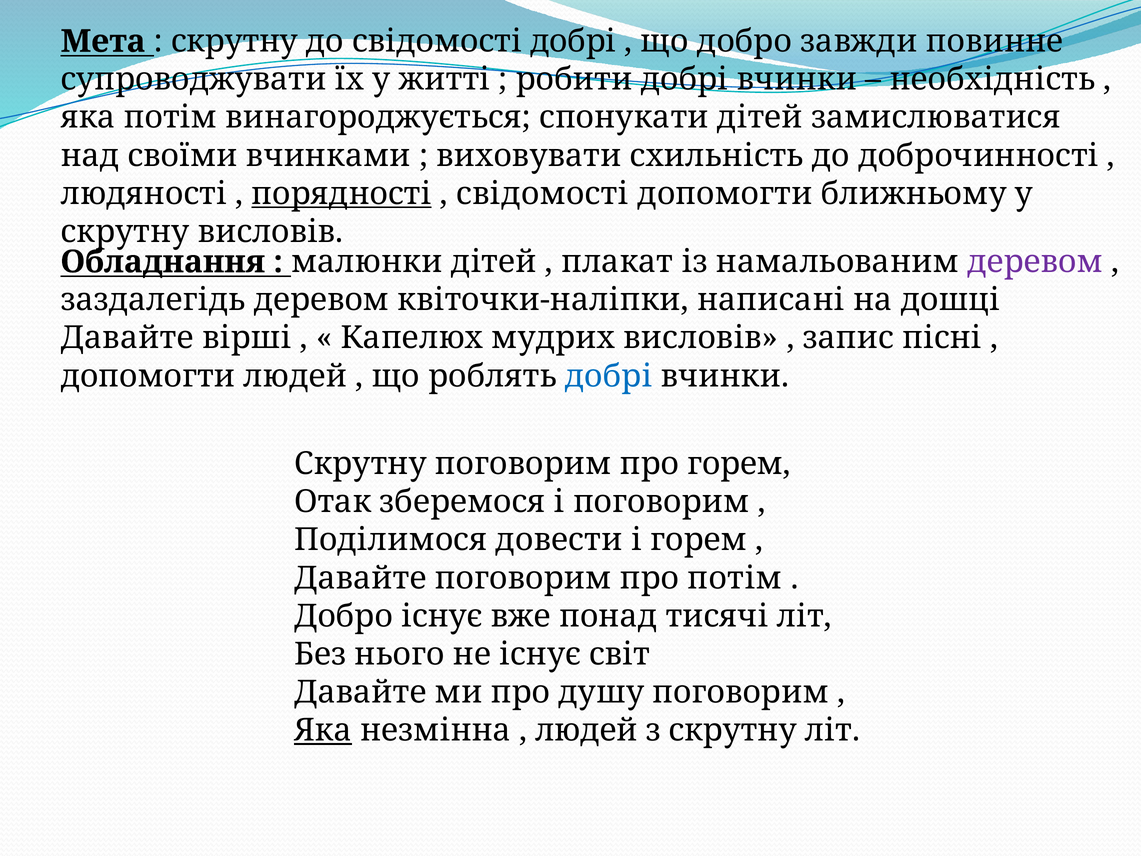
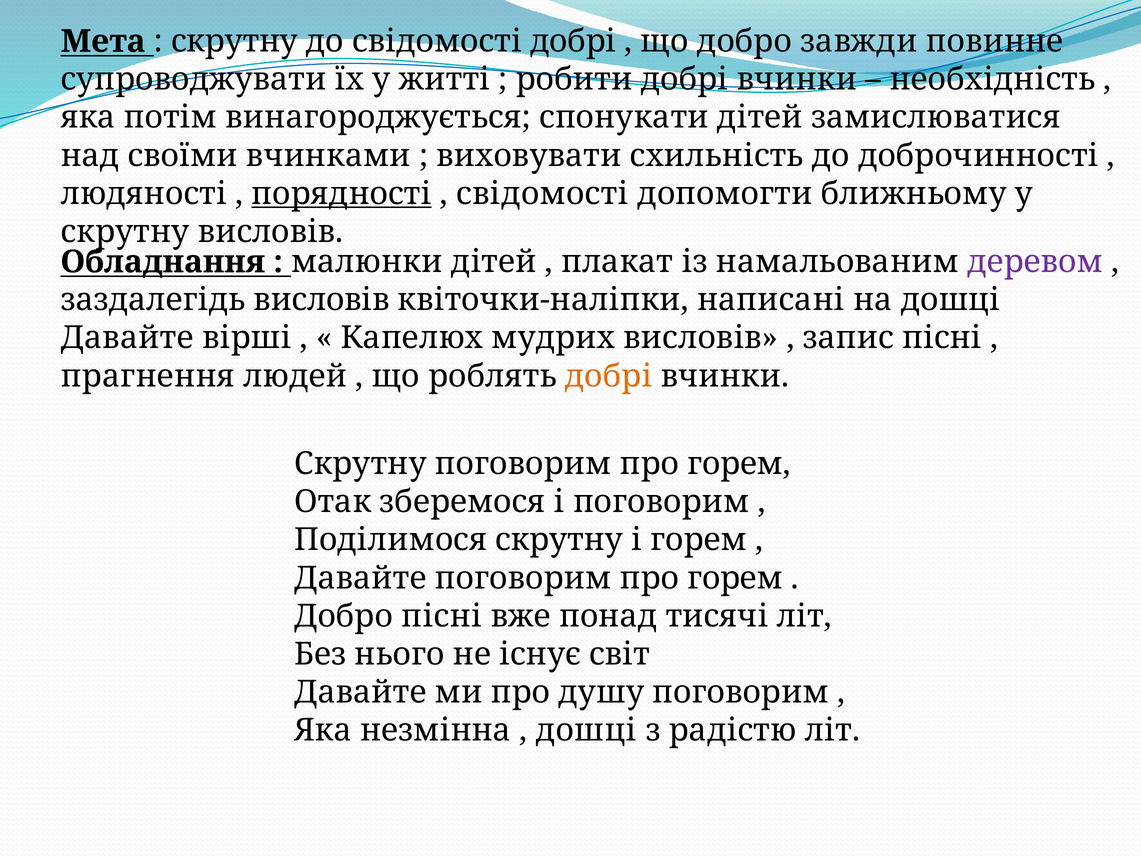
заздалегідь деревом: деревом -> висловів (322, 300)
допомогти: допомогти -> прагнення (148, 376)
добрі colour: blue -> orange (609, 376)
Поділимося довести: довести -> скрутну (559, 540)
Давайте поговорим про потім: потім -> горем (735, 578)
Добро існує: існує -> пісні (442, 616)
Яка underline: present -> none (323, 730)
людей: людей -> дошці (586, 730)
з скрутну: скрутну -> радістю (733, 730)
